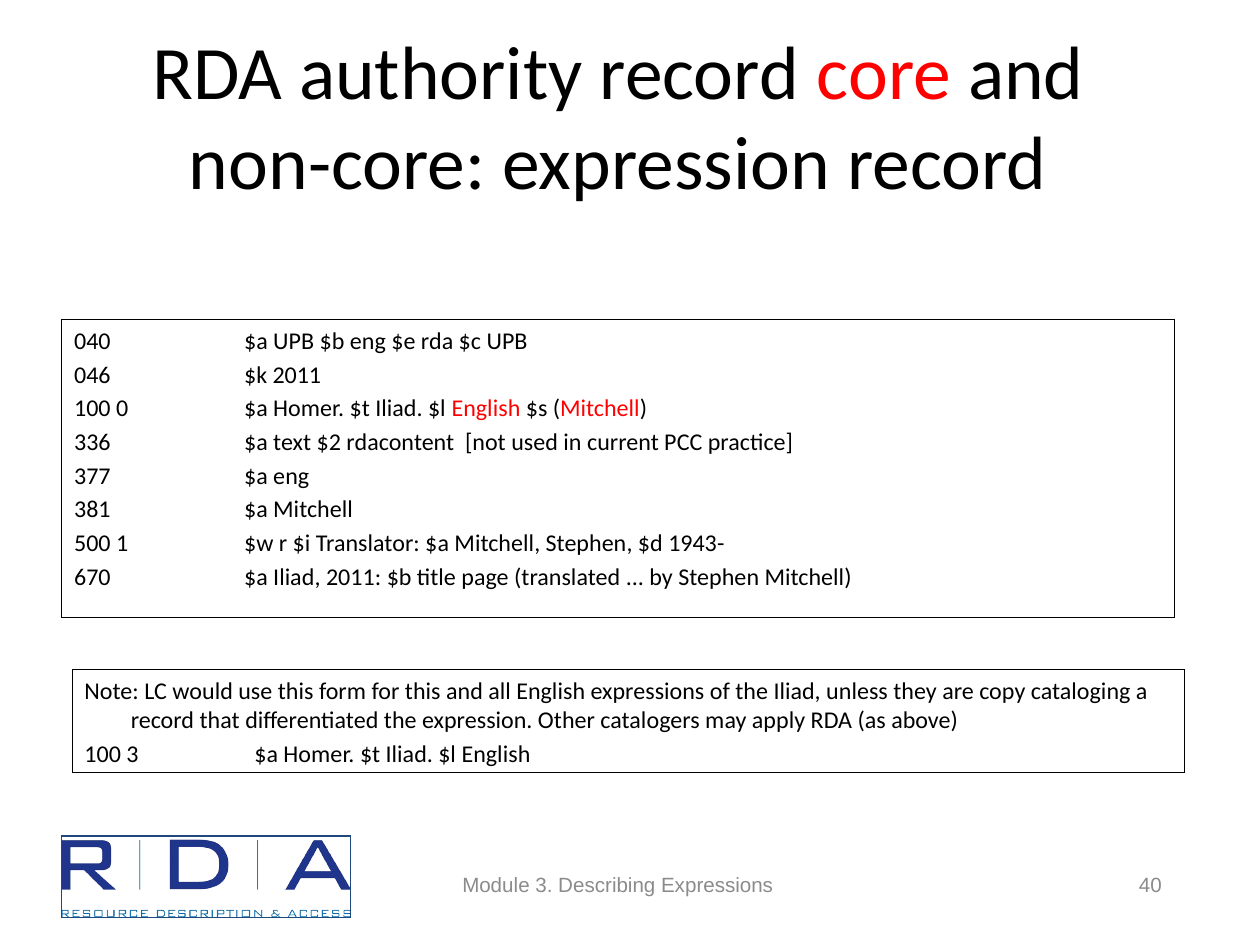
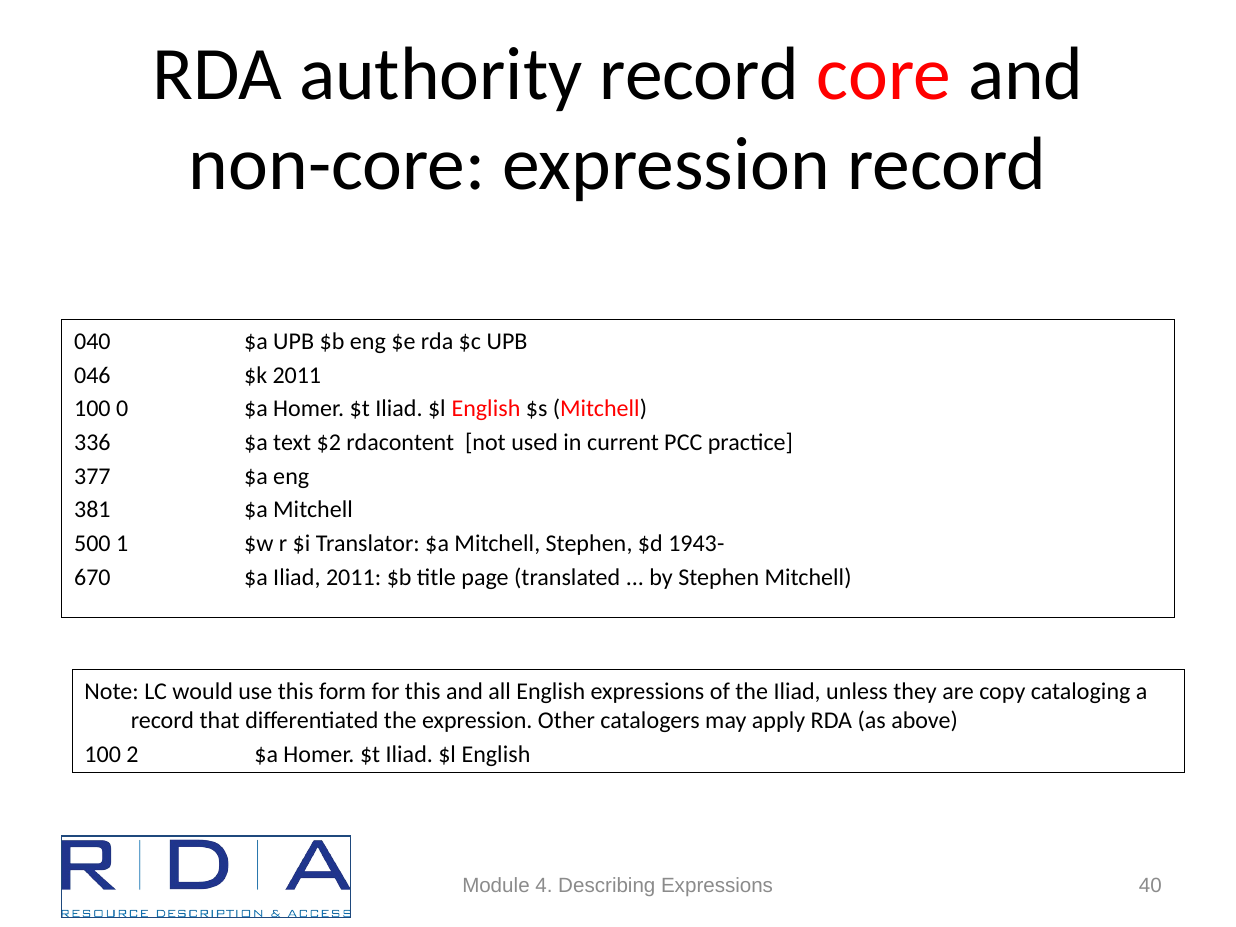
100 3: 3 -> 2 (133, 754)
Module 3: 3 -> 4 (544, 885)
